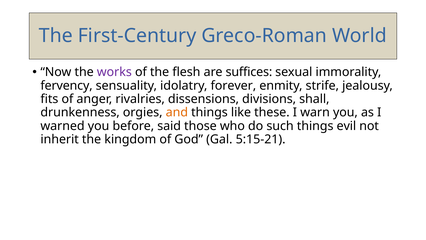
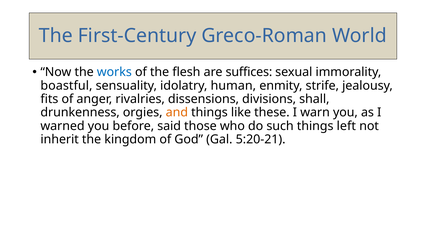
works colour: purple -> blue (114, 72)
fervency: fervency -> boastful (66, 85)
forever: forever -> human (233, 85)
evil: evil -> left (346, 126)
5:15-21: 5:15-21 -> 5:20-21 (261, 139)
